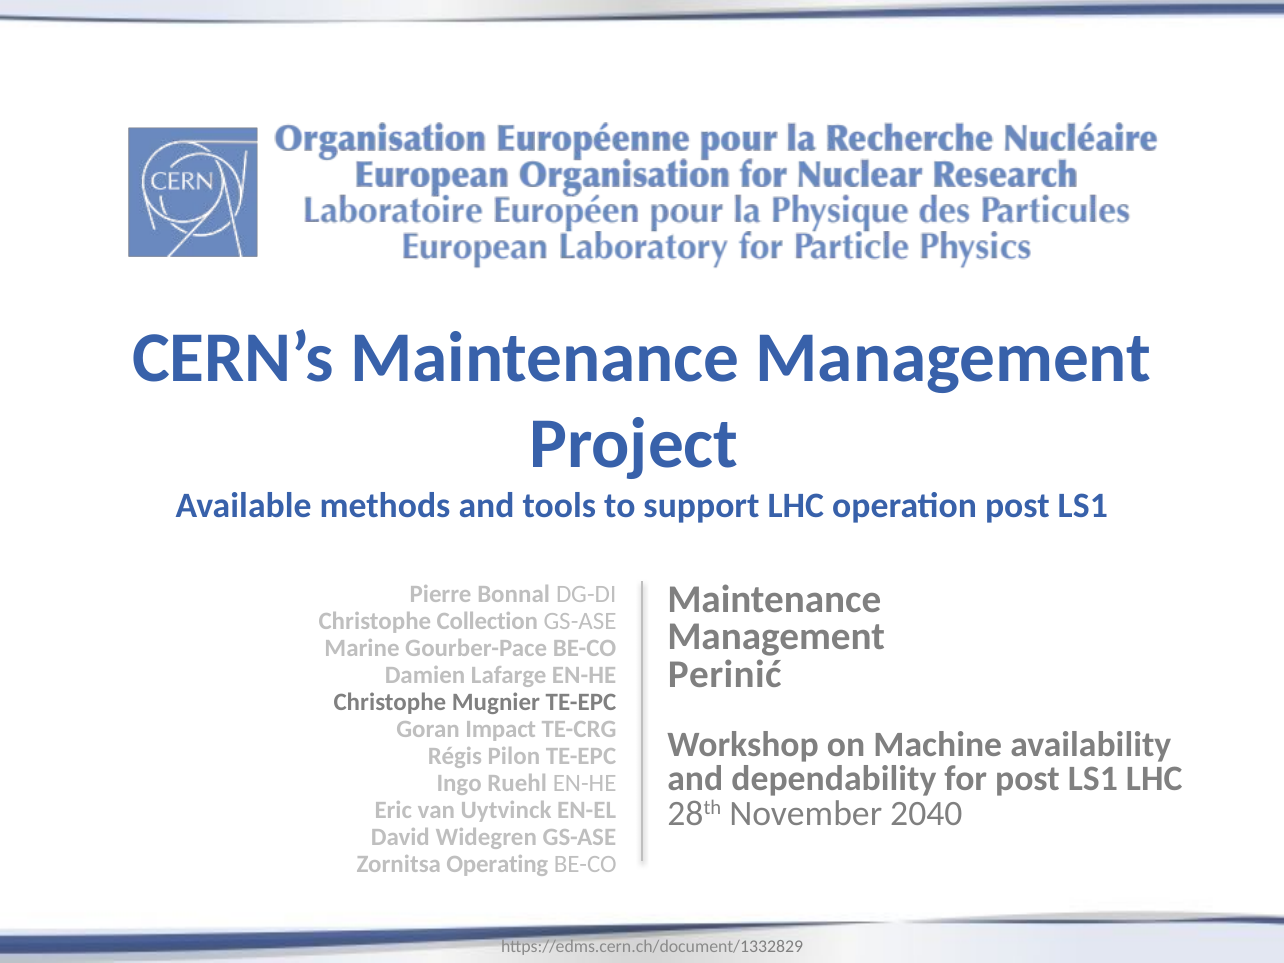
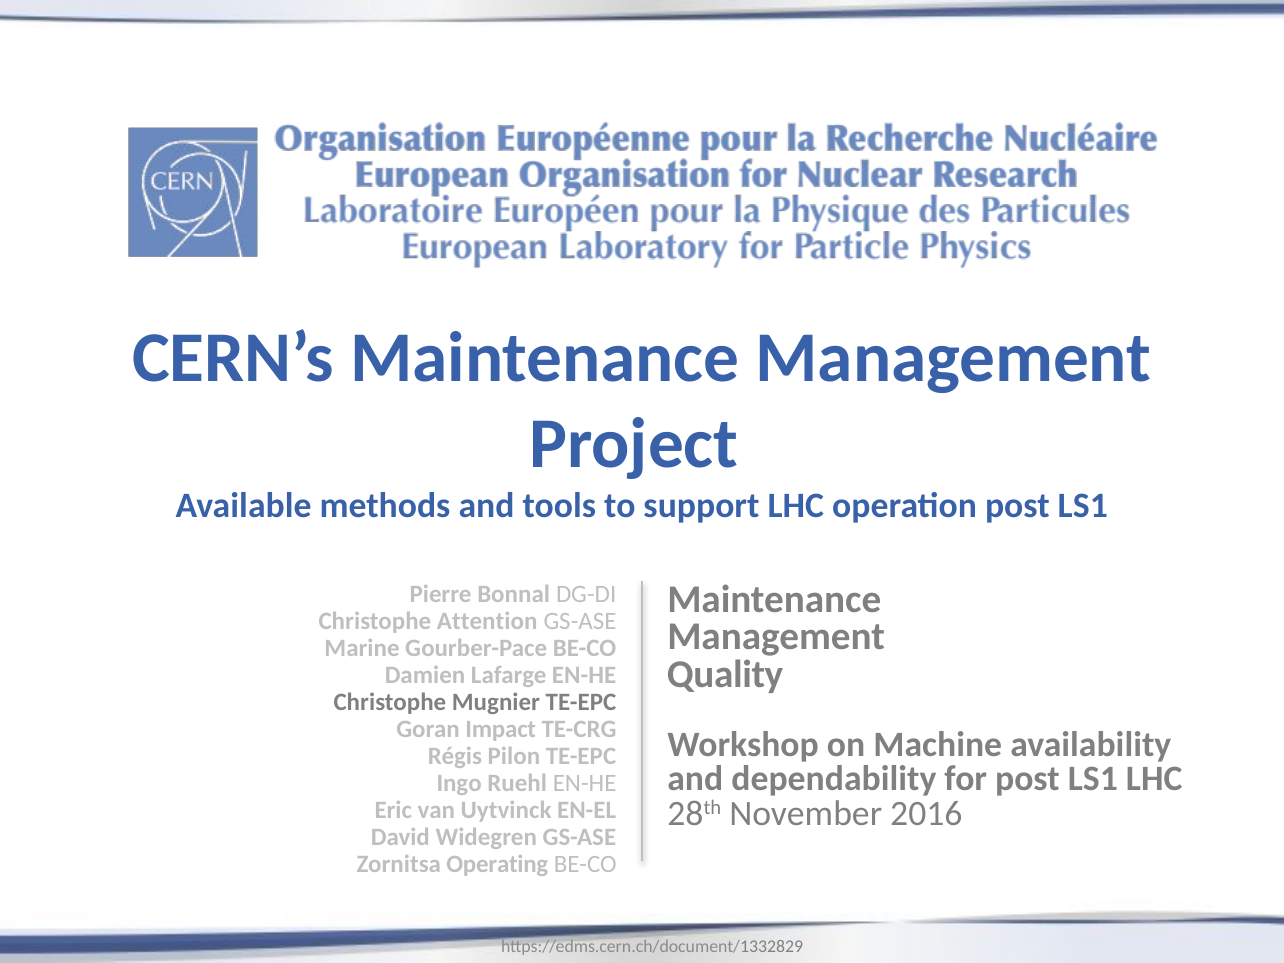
Collection: Collection -> Attention (487, 622)
Perinić: Perinić -> Quality (725, 674)
2040: 2040 -> 2016 (926, 813)
